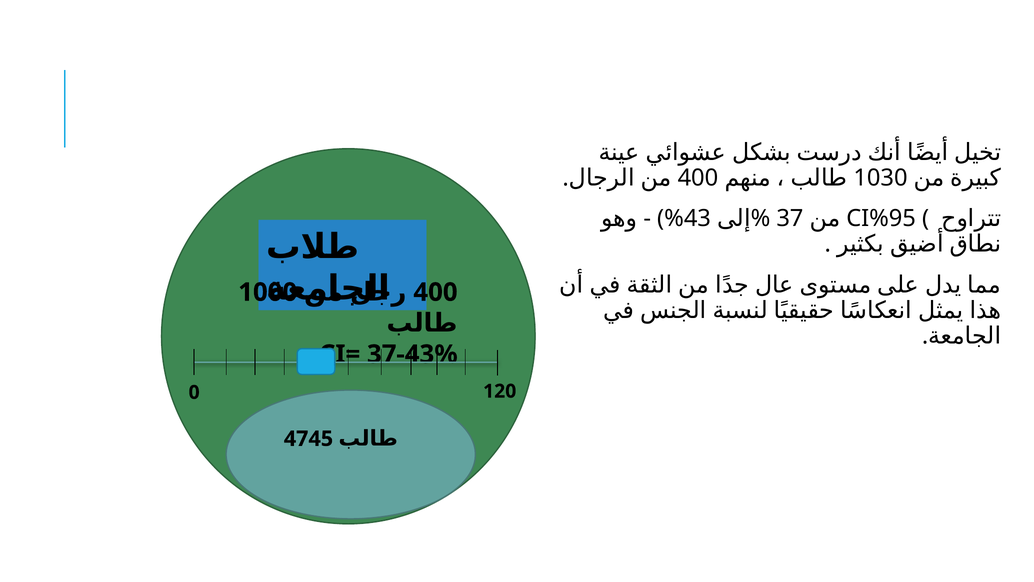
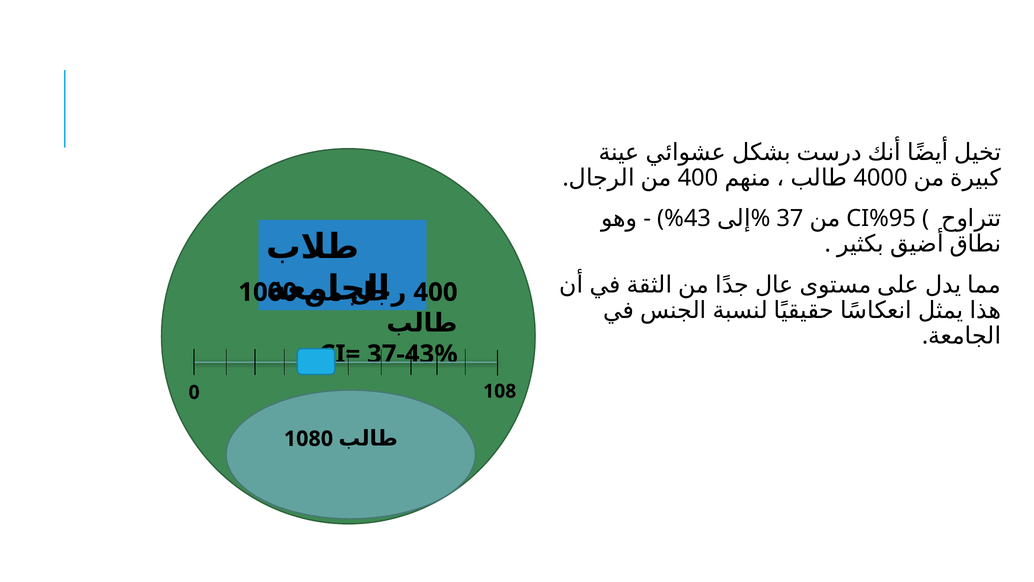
1030: 1030 -> 4000 (880, 178)
120: 120 -> 108 (500, 391)
4745: 4745 -> 1080 (308, 439)
